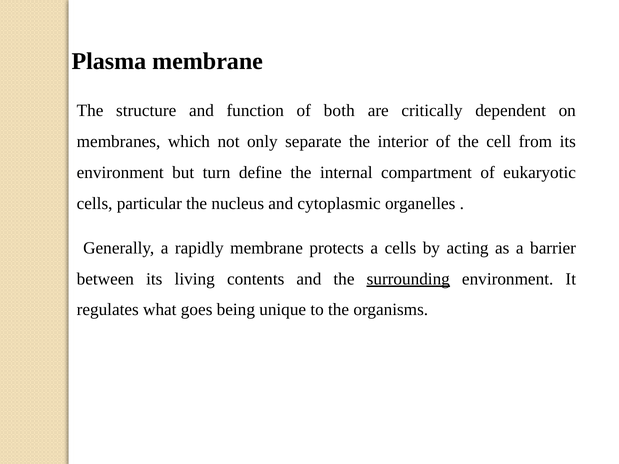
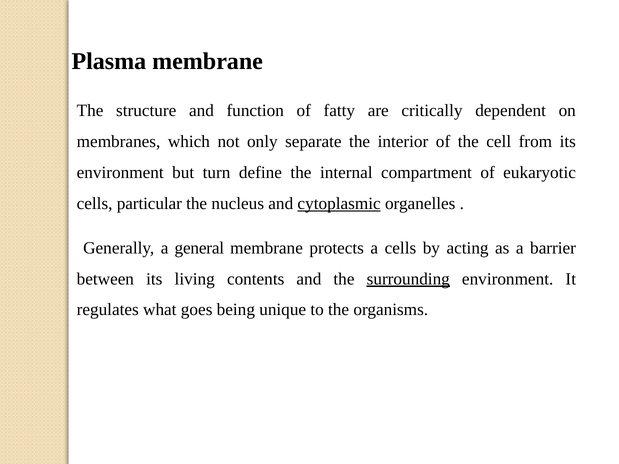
both: both -> fatty (339, 111)
cytoplasmic underline: none -> present (339, 204)
rapidly: rapidly -> general (199, 248)
